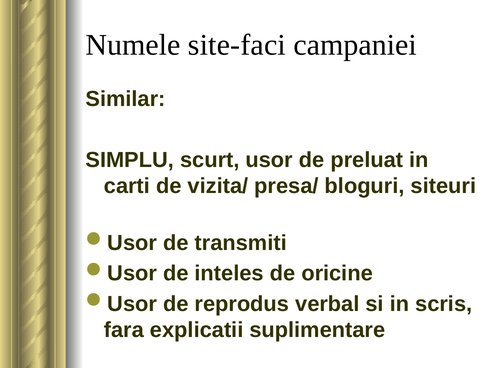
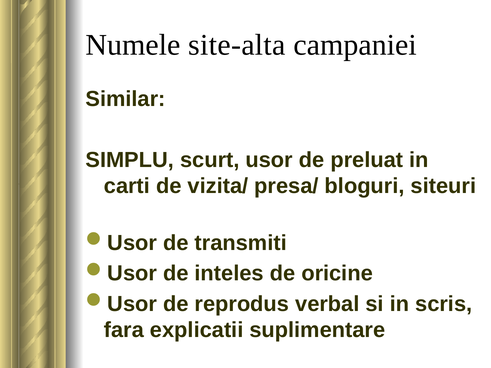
site-faci: site-faci -> site-alta (237, 45)
